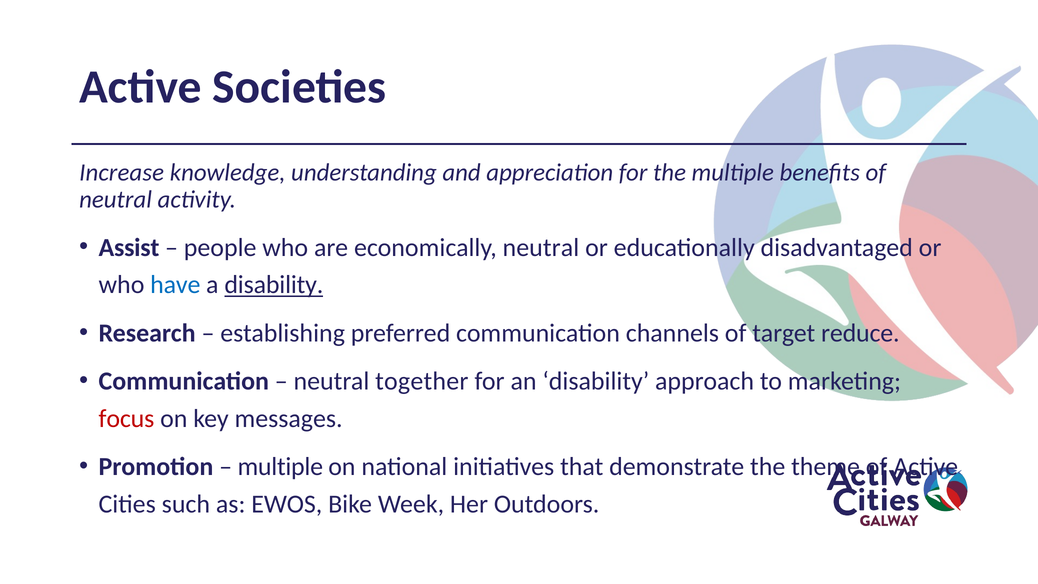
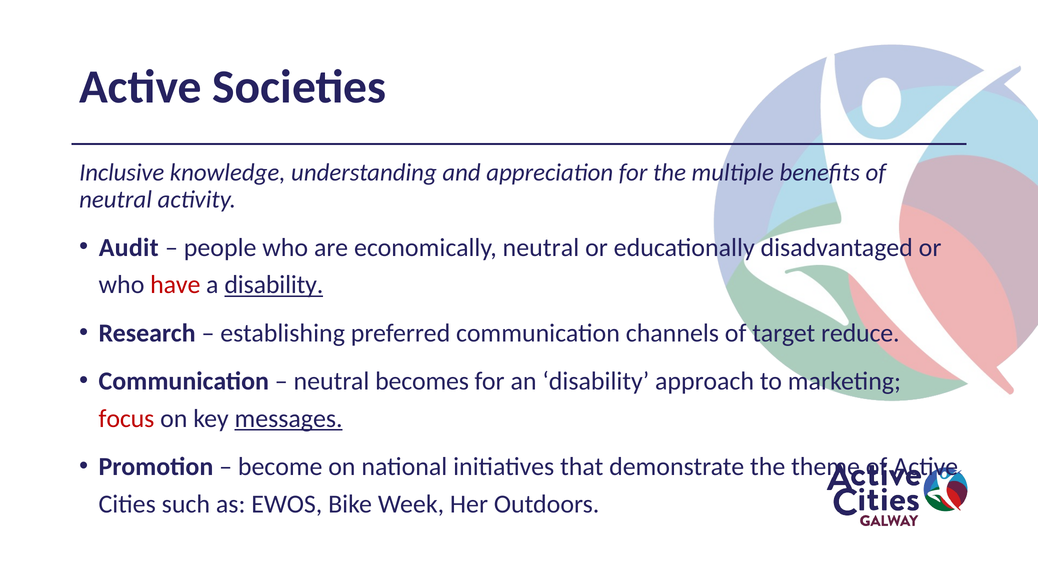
Increase: Increase -> Inclusive (122, 173)
Assist: Assist -> Audit (129, 247)
have colour: blue -> red (175, 285)
together: together -> becomes (422, 381)
messages underline: none -> present (289, 419)
multiple: multiple -> become (280, 467)
